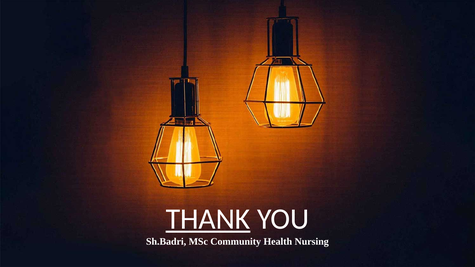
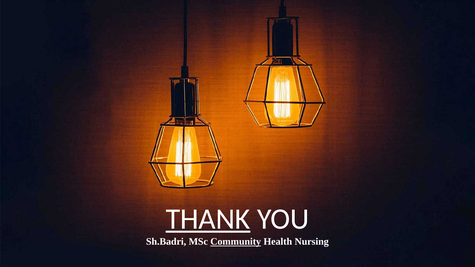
Community underline: none -> present (236, 242)
